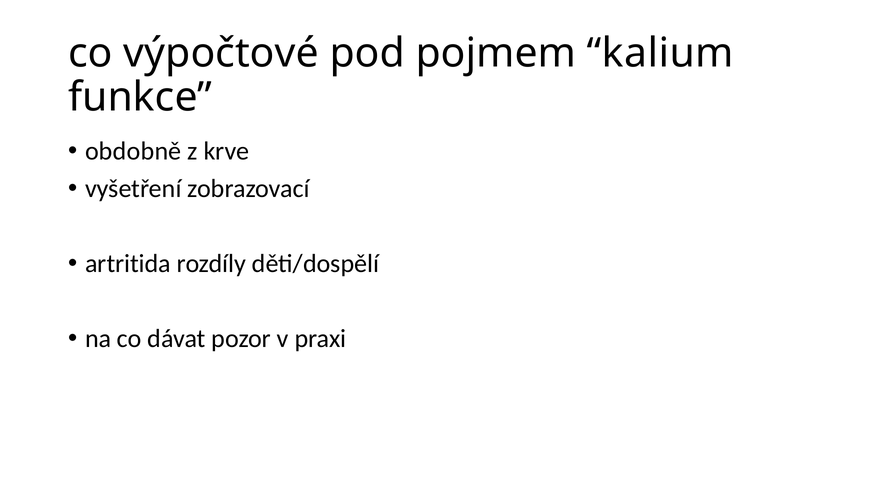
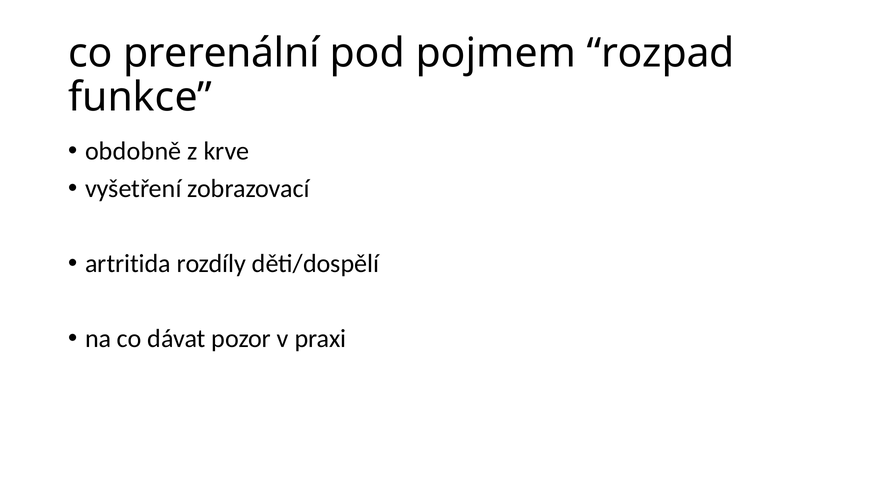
výpočtové: výpočtové -> prerenální (221, 53)
kalium: kalium -> rozpad (661, 53)
